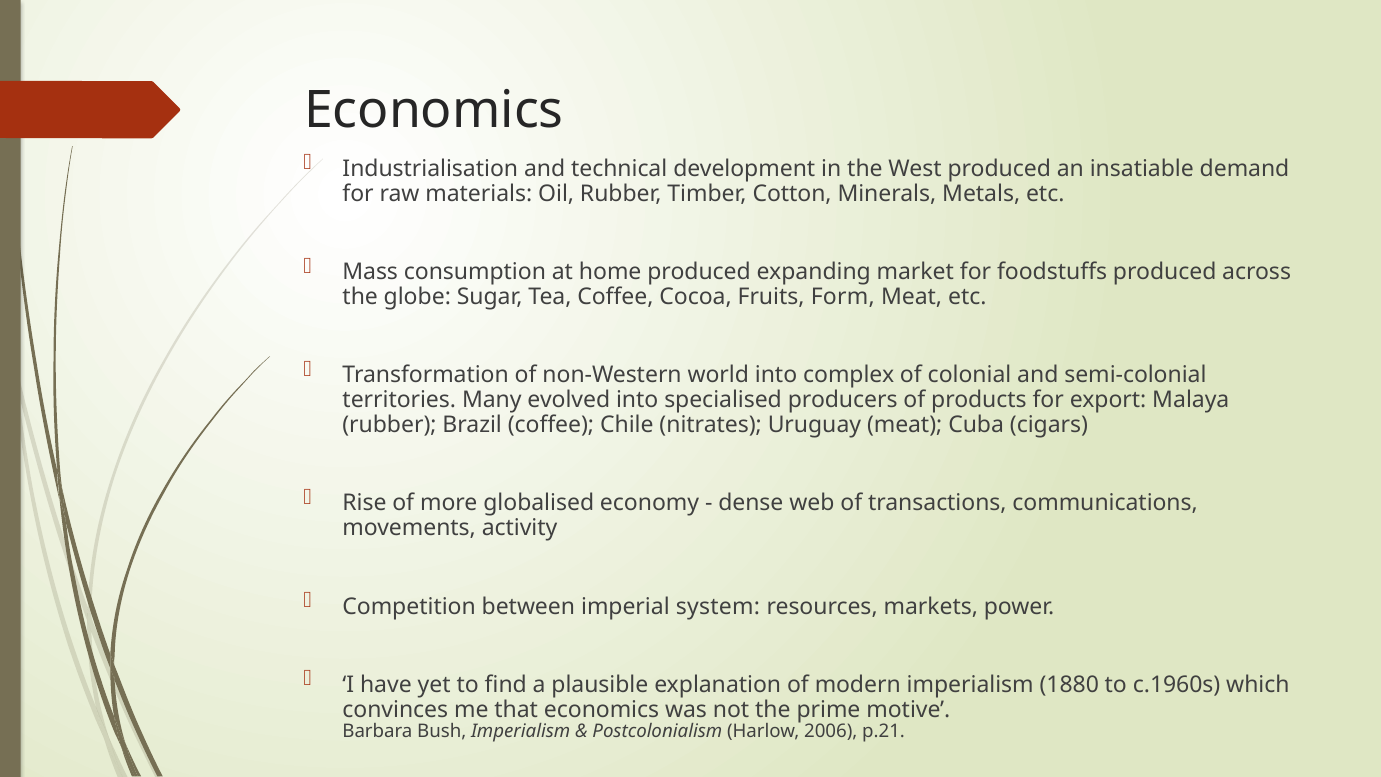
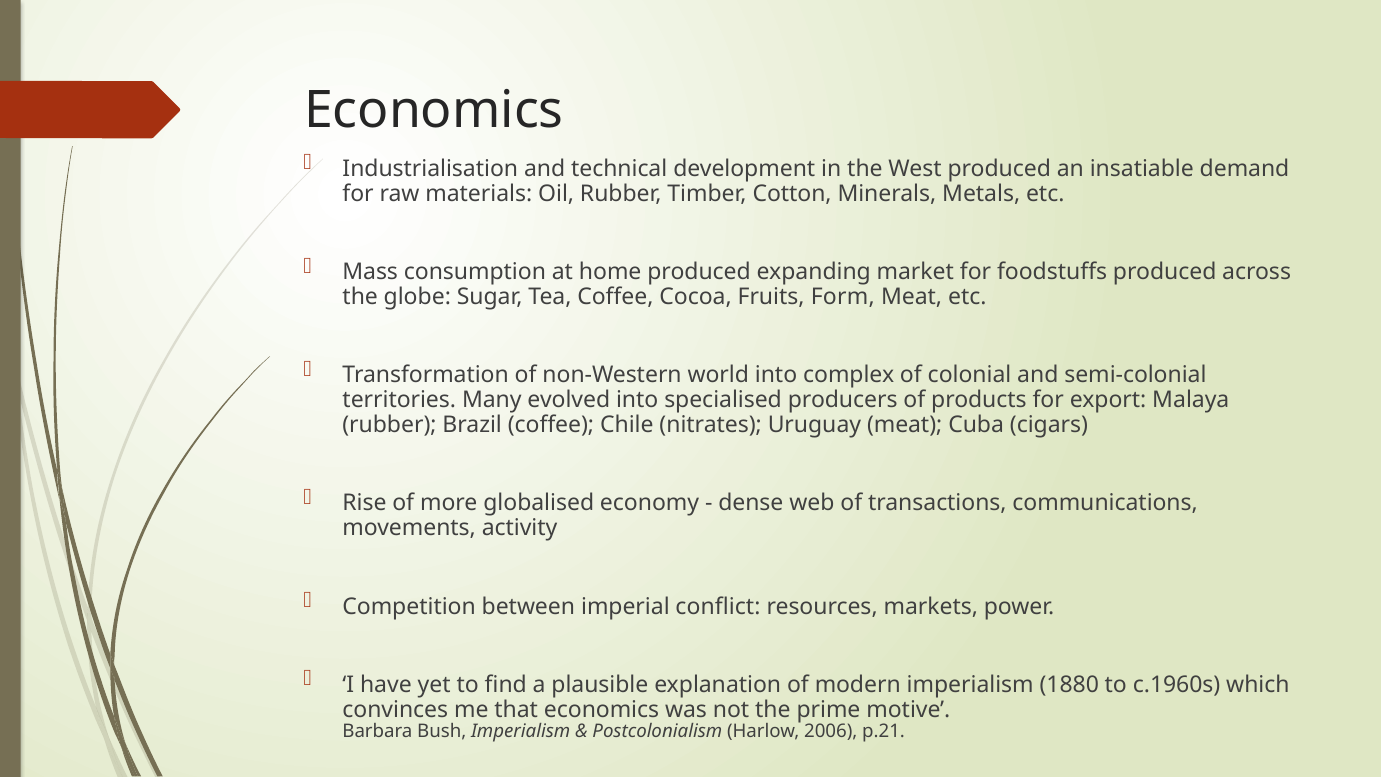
system: system -> conflict (718, 606)
